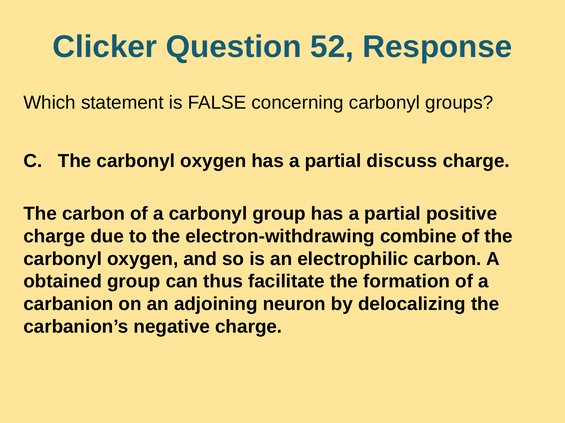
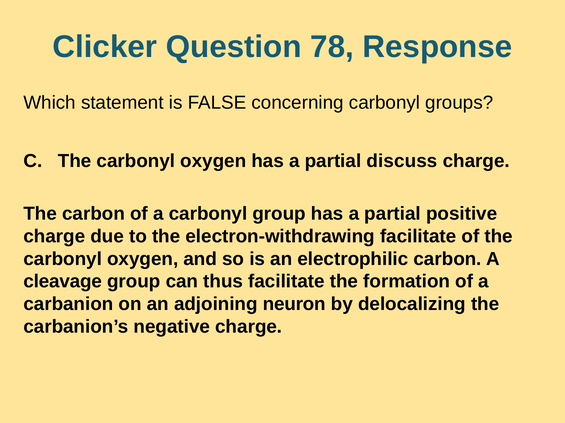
52: 52 -> 78 (332, 47)
electron-withdrawing combine: combine -> facilitate (418, 237)
obtained: obtained -> cleavage (63, 282)
